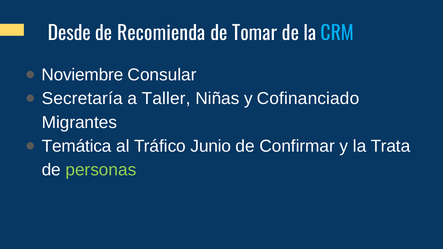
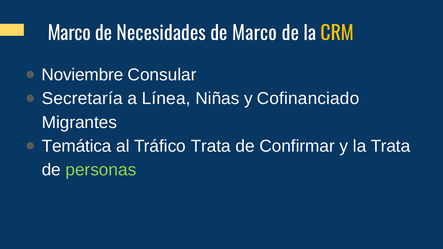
Desde: Desde -> Marco (69, 34)
Recomienda: Recomienda -> Necesidades (161, 34)
de Tomar: Tomar -> Marco (255, 34)
CRM colour: light blue -> yellow (337, 34)
Taller: Taller -> Línea (166, 99)
Tráfico Junio: Junio -> Trata (211, 146)
